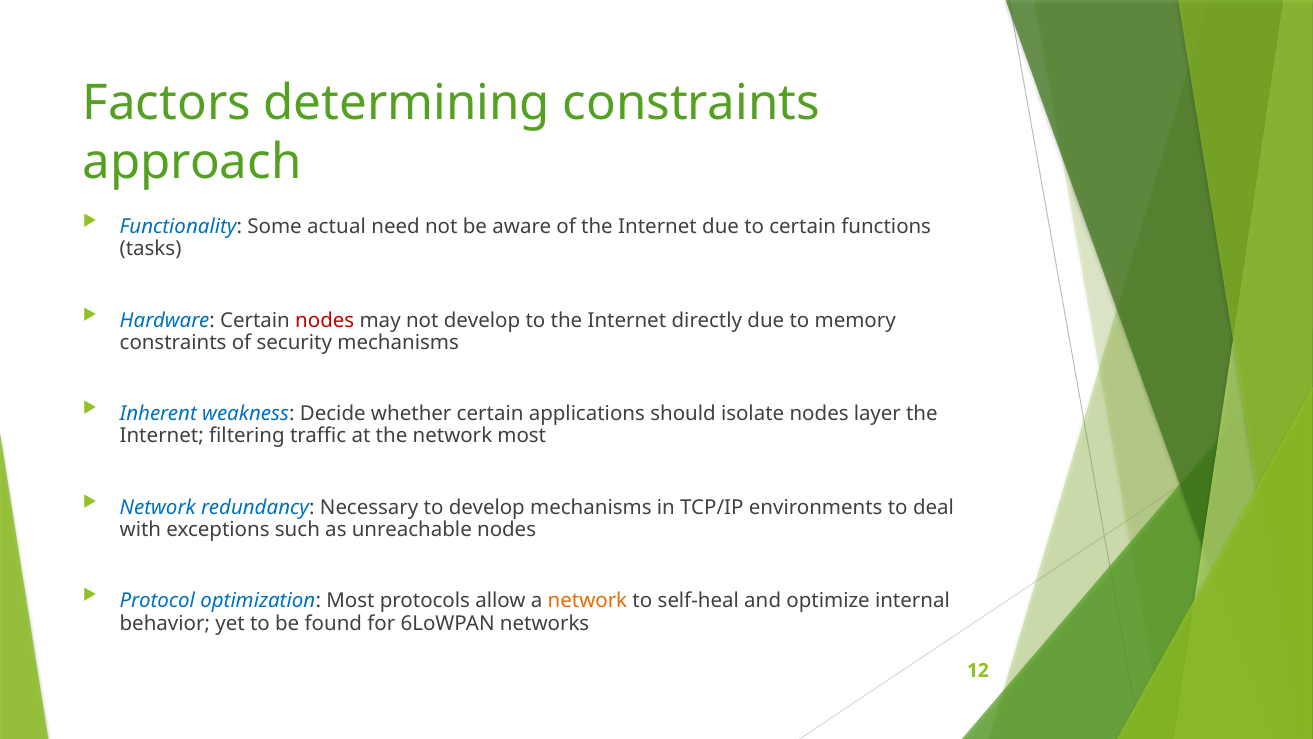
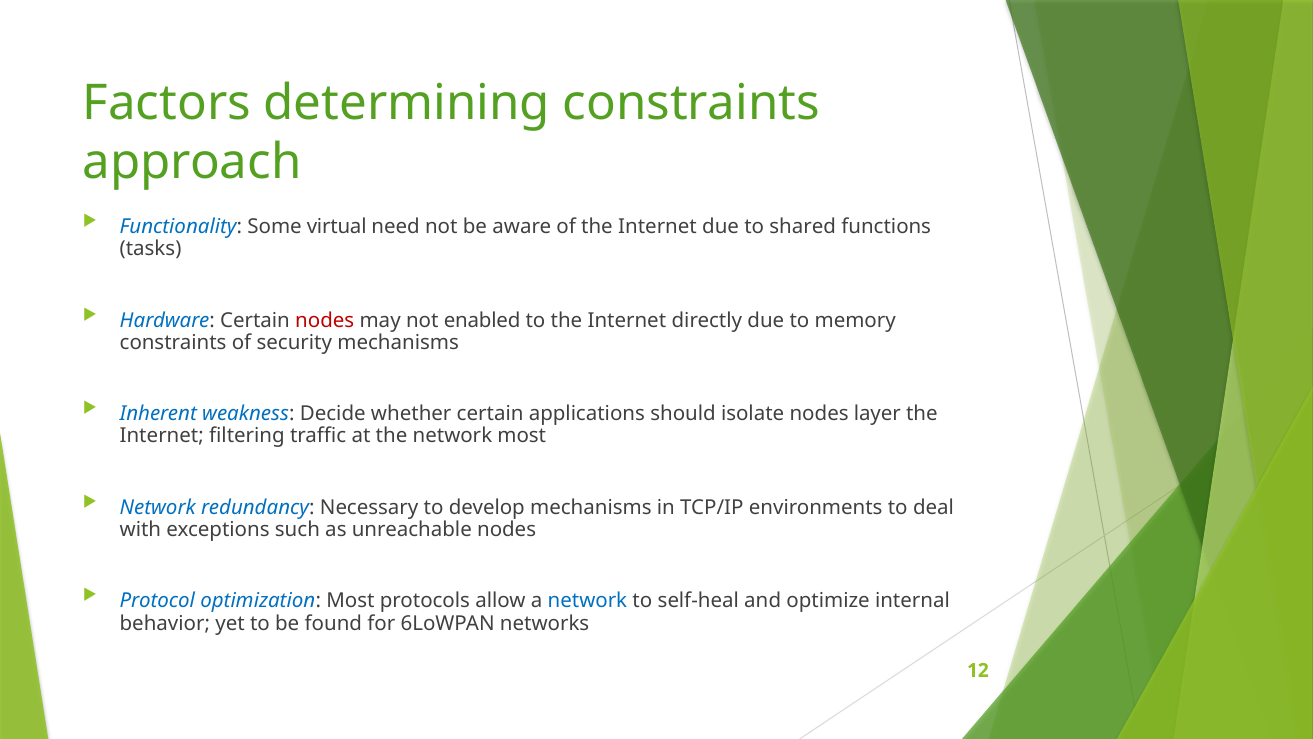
actual: actual -> virtual (337, 227)
to certain: certain -> shared (803, 227)
not develop: develop -> enabled (482, 320)
network colour: orange -> blue (587, 601)
